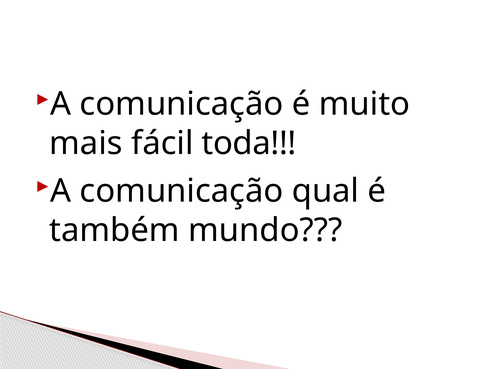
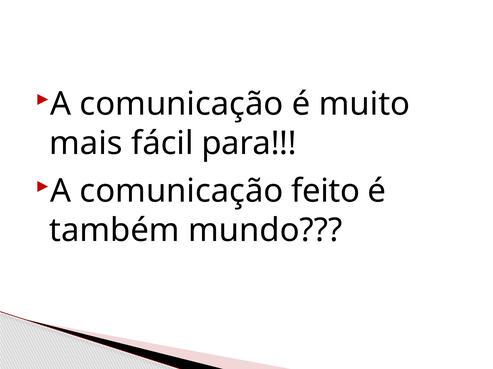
toda: toda -> para (249, 144)
qual: qual -> feito (326, 191)
